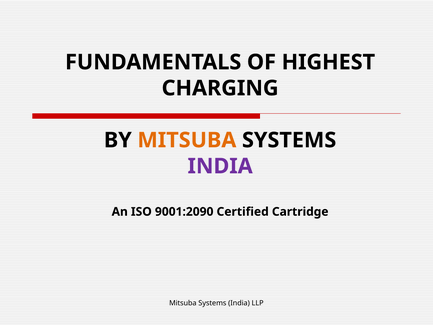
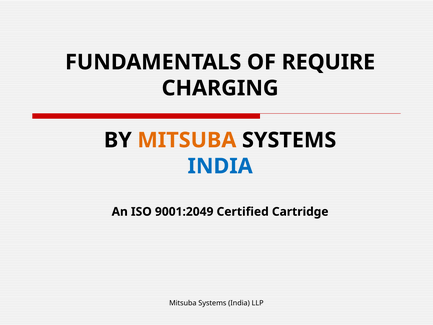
HIGHEST: HIGHEST -> REQUIRE (328, 62)
INDIA colour: purple -> blue (220, 166)
9001:2090: 9001:2090 -> 9001:2049 (184, 212)
